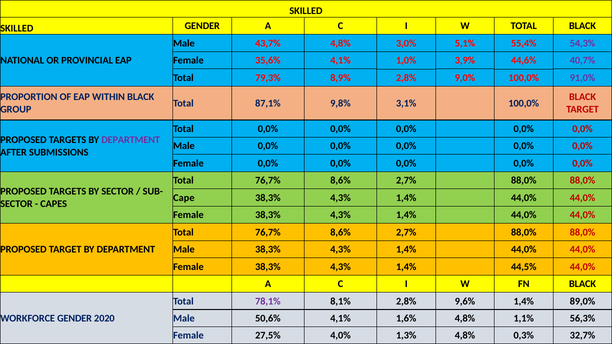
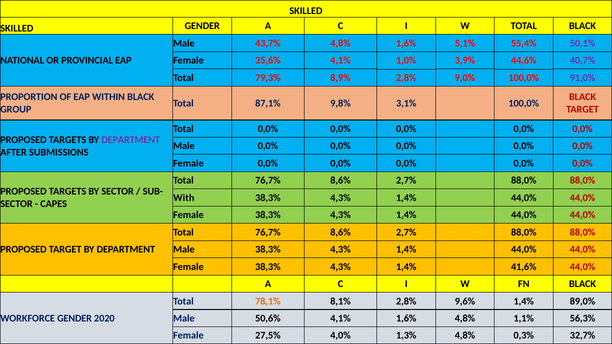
4,8% 3,0%: 3,0% -> 1,6% (406, 43)
54,3%: 54,3% -> 50,1% (583, 43)
Cape: Cape -> With (184, 198)
44,5%: 44,5% -> 41,6% (524, 267)
78,1% colour: purple -> orange (268, 301)
